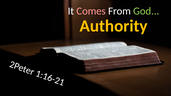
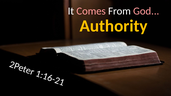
God colour: light green -> pink (146, 11)
